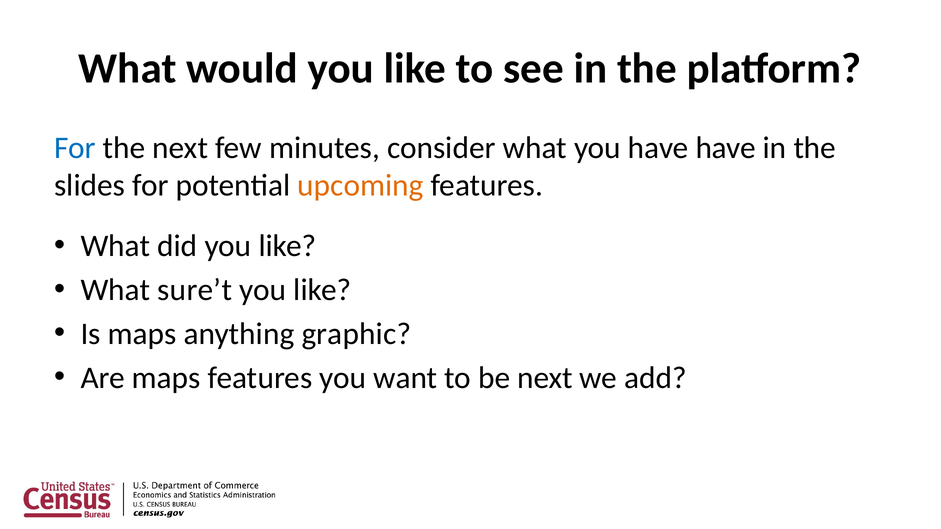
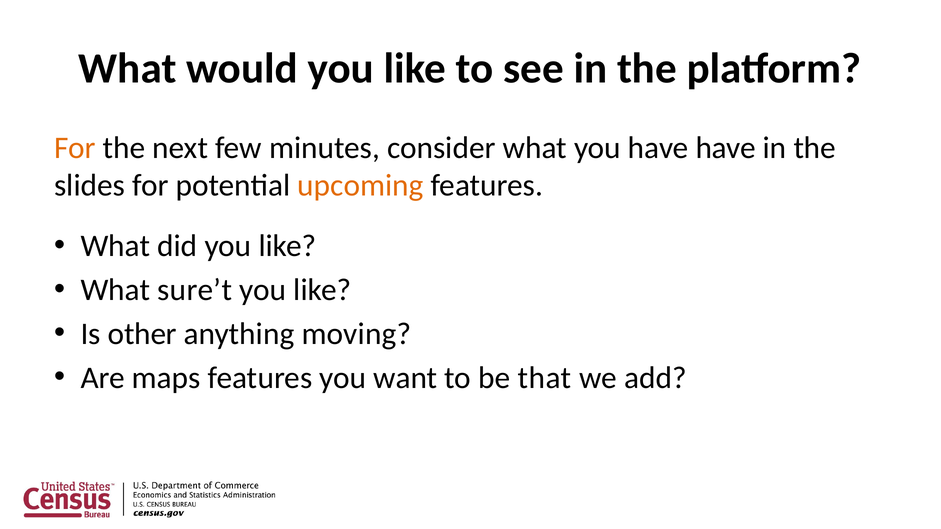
For colour: blue -> orange (75, 148)
Is maps: maps -> other (142, 334)
graphic: graphic -> moving (356, 334)
be next: next -> that (545, 378)
